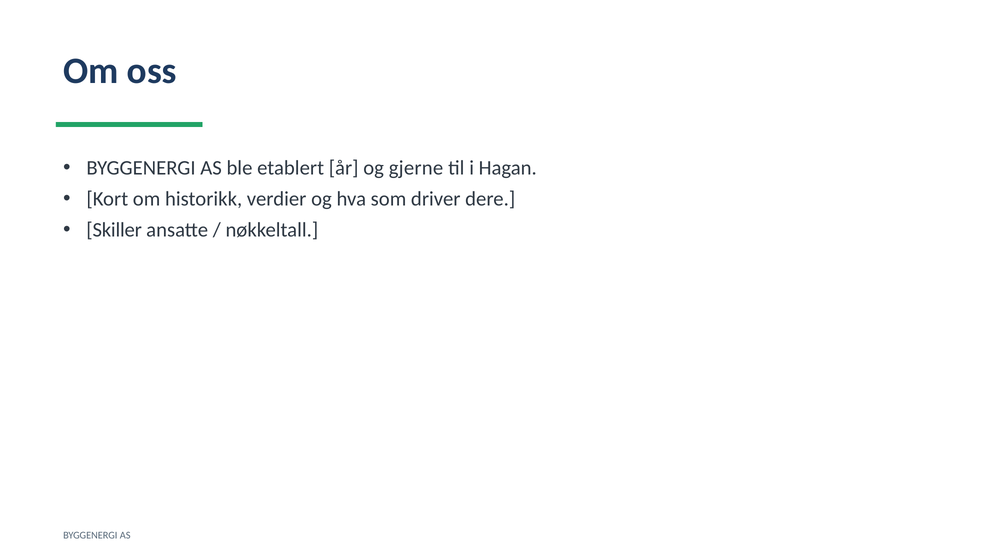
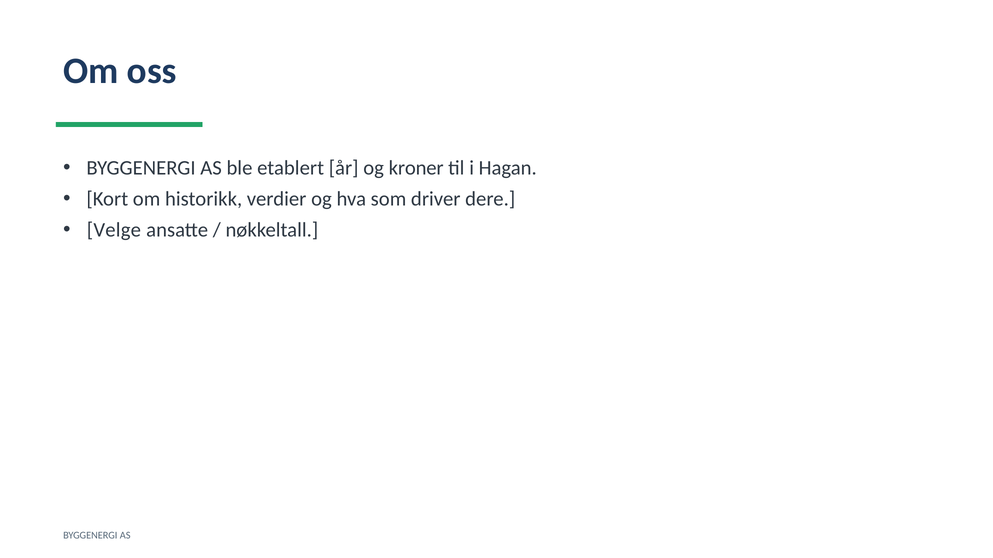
gjerne: gjerne -> kroner (416, 168)
Skiller: Skiller -> Velge (114, 230)
